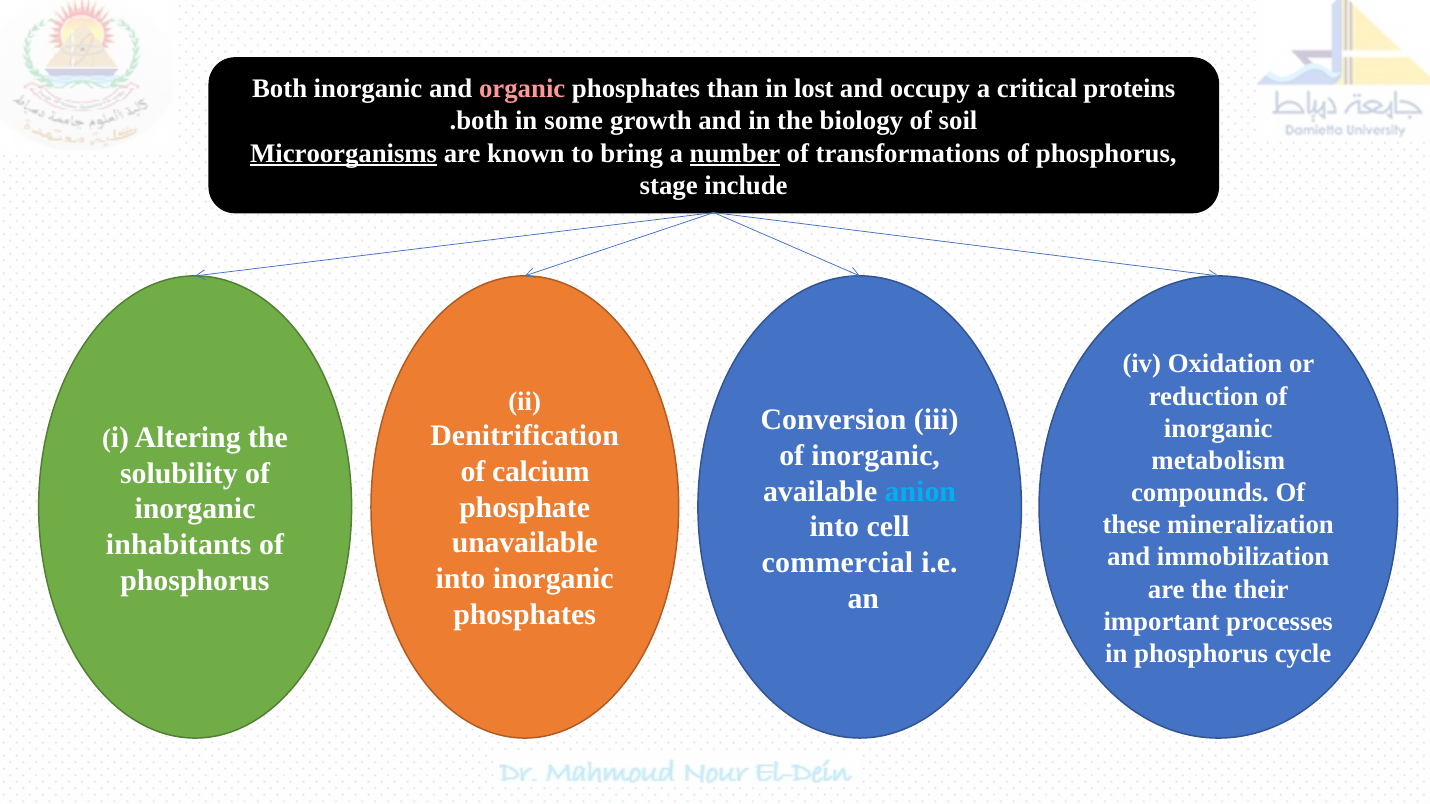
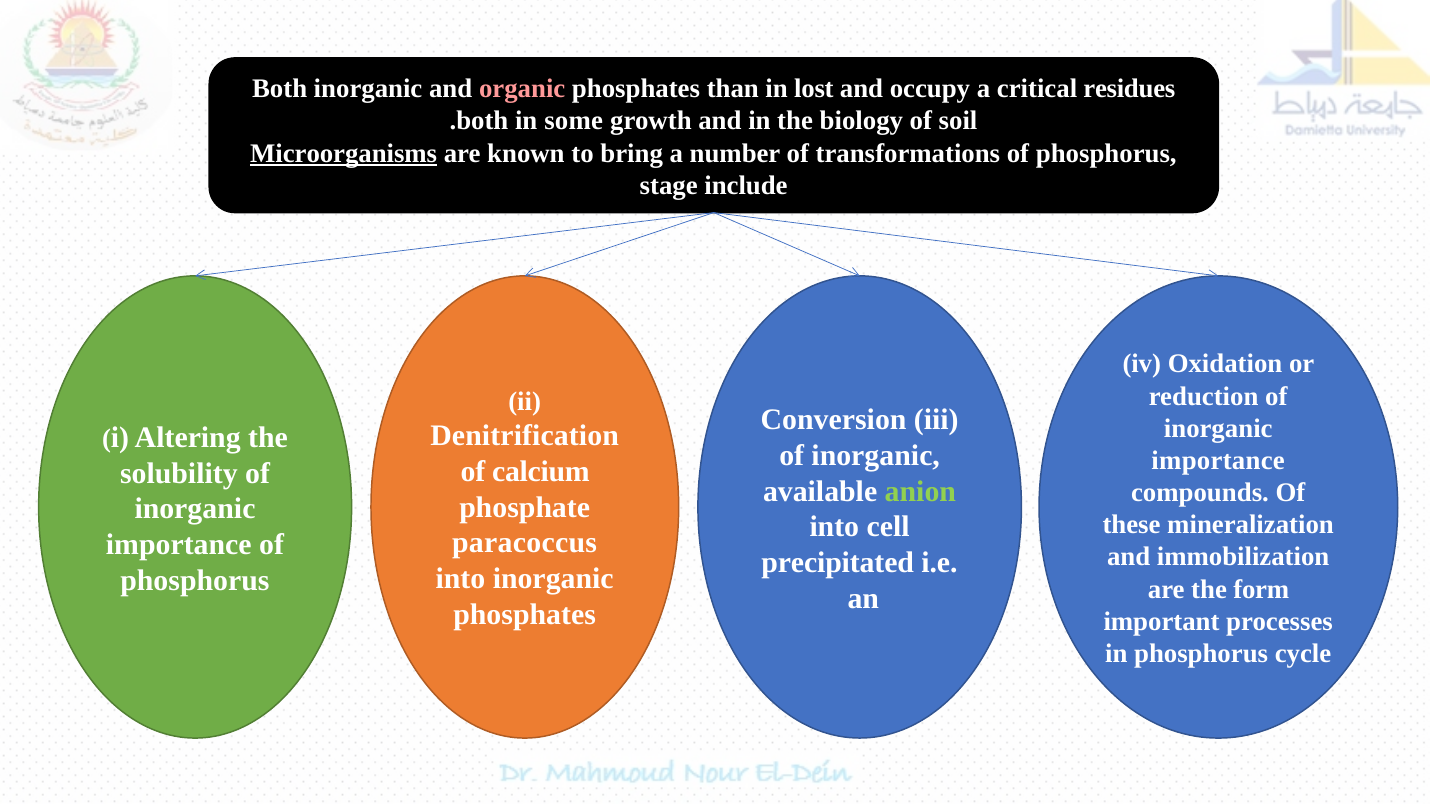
proteins: proteins -> residues (1129, 89)
number underline: present -> none (735, 153)
metabolism: metabolism -> importance (1218, 461)
anion colour: light blue -> light green (920, 491)
unavailable: unavailable -> paracoccus (525, 543)
inhabitants: inhabitants -> importance (179, 545)
commercial: commercial -> precipitated (838, 563)
their: their -> form (1261, 590)
